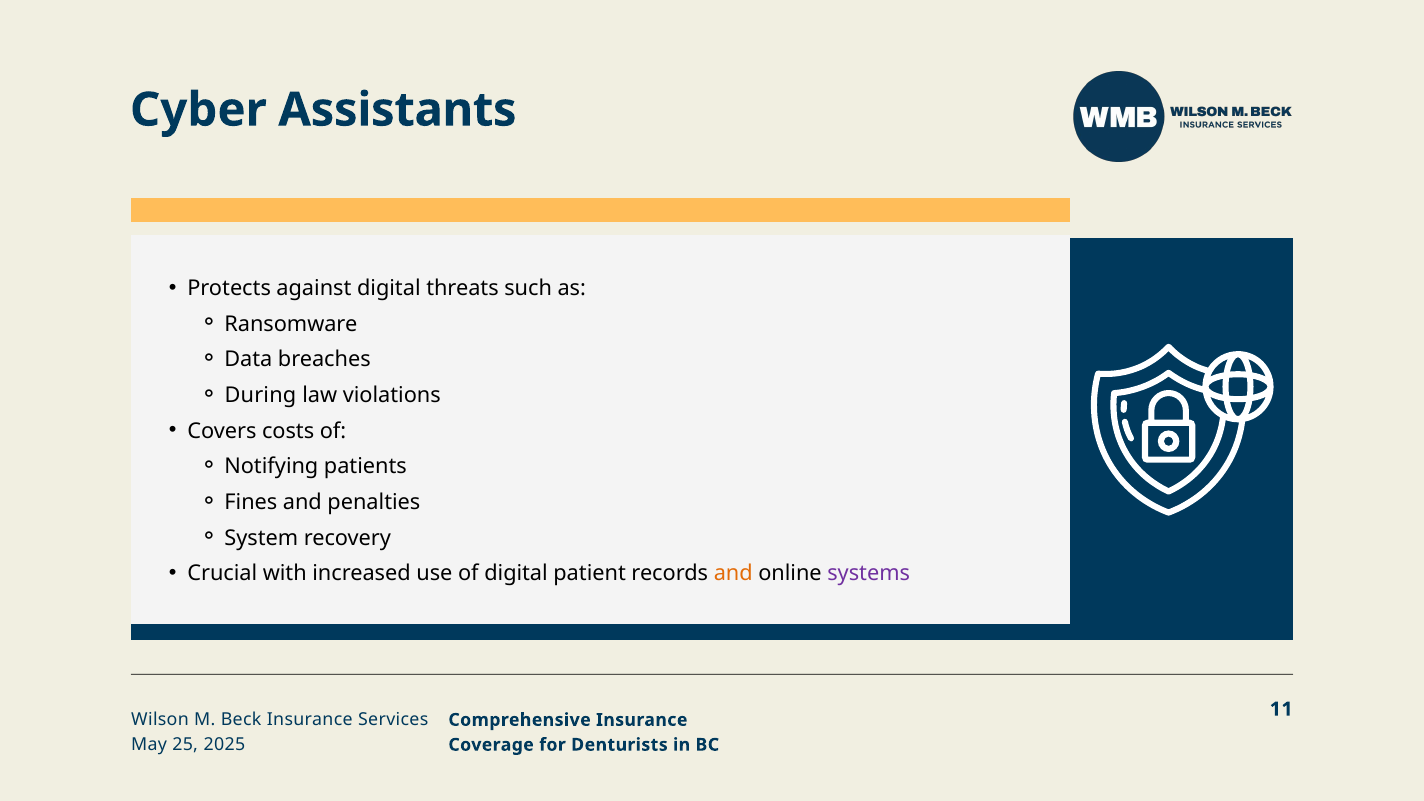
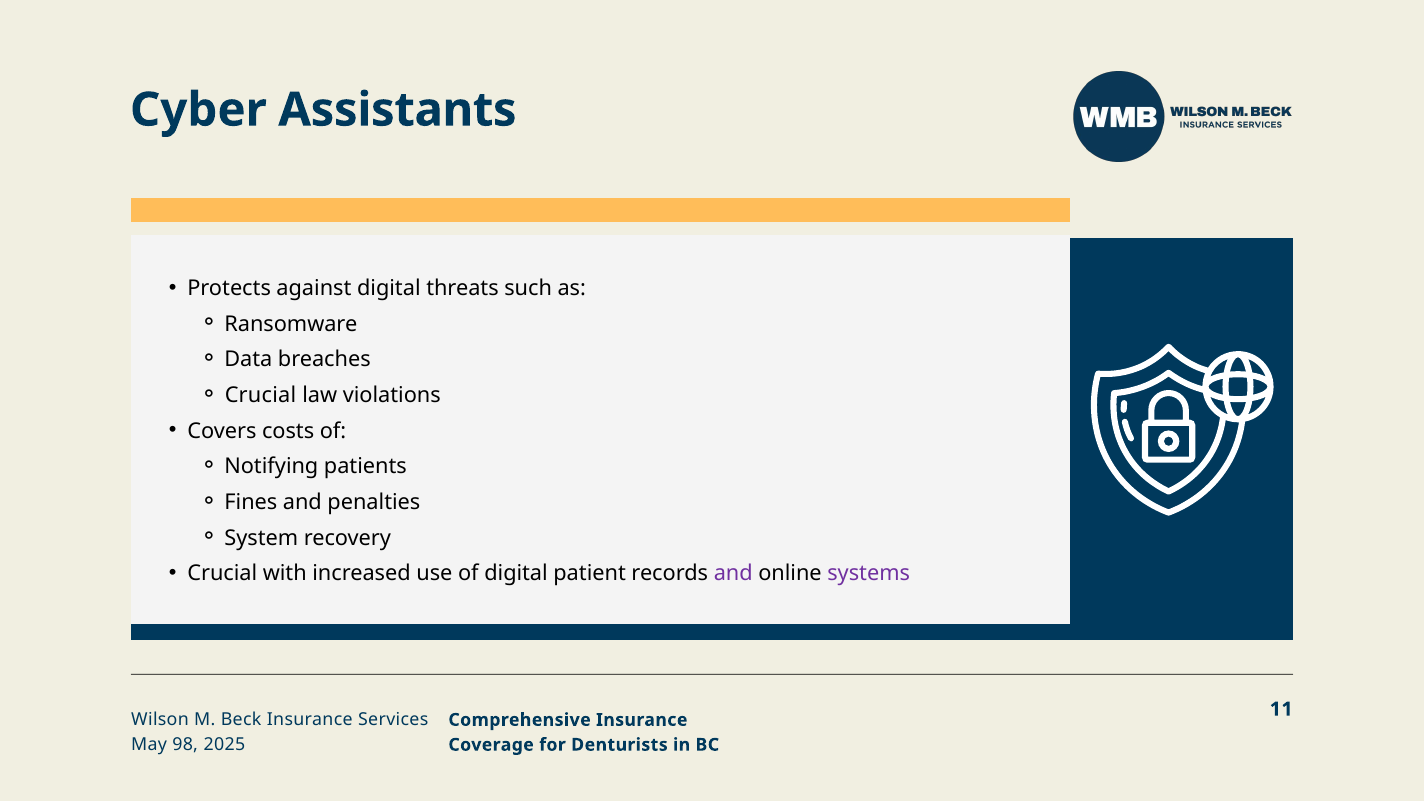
During: During -> Crucial (260, 395)
and colour: orange -> purple (733, 574)
25: 25 -> 98 (185, 745)
